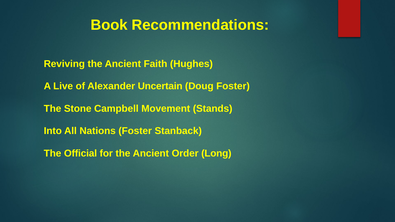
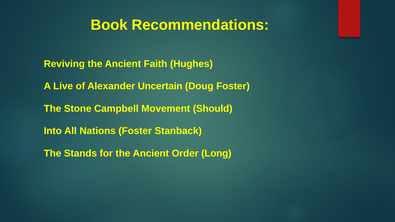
Stands: Stands -> Should (213, 109)
Official: Official -> Stands (81, 153)
